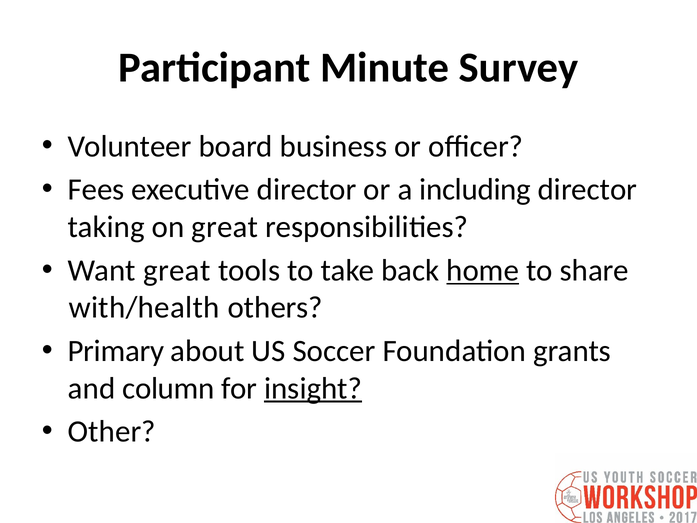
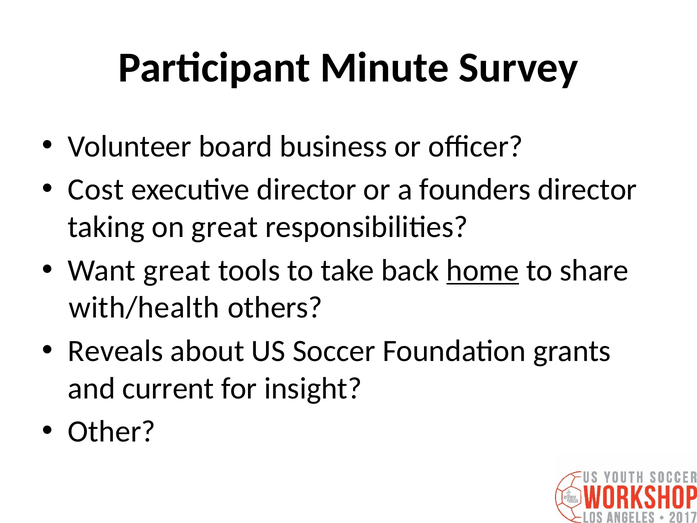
Fees: Fees -> Cost (96, 190)
including: including -> founders (475, 190)
Primary: Primary -> Reveals (116, 351)
column: column -> current (168, 388)
insight underline: present -> none (313, 388)
